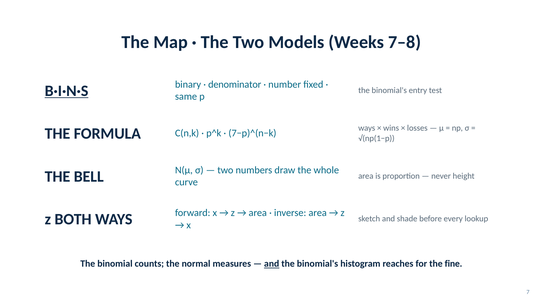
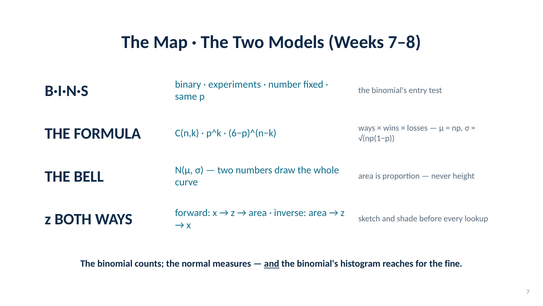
B·I·N·S underline: present -> none (67, 91)
denominator: denominator -> experiments (235, 84)
7−p)^(n−k: 7−p)^(n−k -> 6−p)^(n−k (252, 133)
